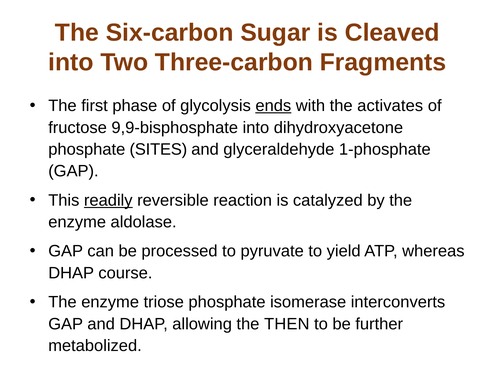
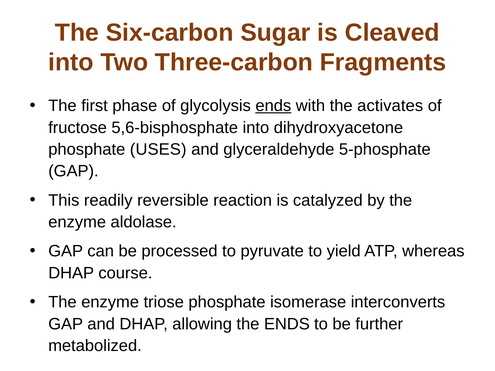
9,9-bisphosphate: 9,9-bisphosphate -> 5,6-bisphosphate (175, 128)
SITES: SITES -> USES (158, 149)
1-phosphate: 1-phosphate -> 5-phosphate (385, 149)
readily underline: present -> none (108, 200)
the THEN: THEN -> ENDS (287, 324)
